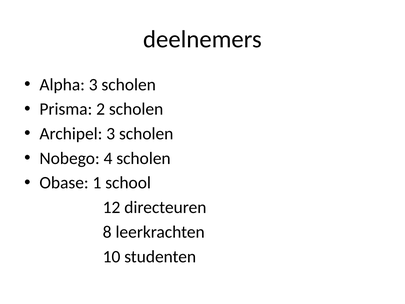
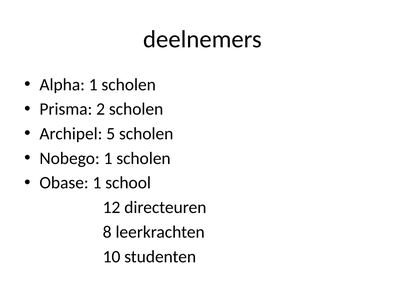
Alpha 3: 3 -> 1 (93, 85)
Archipel 3: 3 -> 5 (111, 134)
Nobego 4: 4 -> 1 (108, 158)
